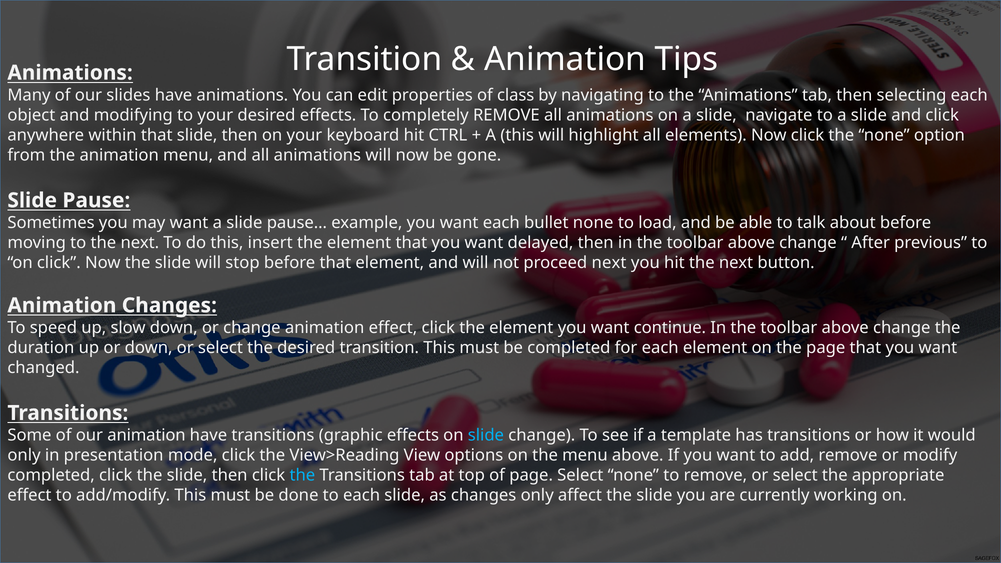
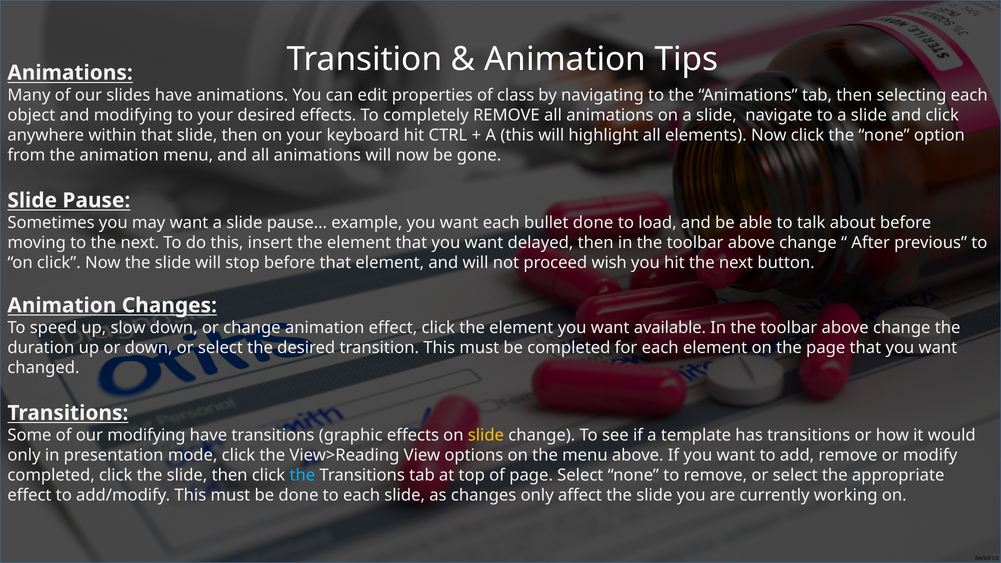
bullet none: none -> done (593, 223)
proceed next: next -> wish (609, 263)
continue: continue -> available (670, 328)
our animation: animation -> modifying (146, 435)
slide colour: light blue -> yellow (486, 435)
